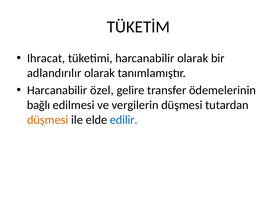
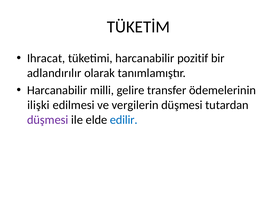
harcanabilir olarak: olarak -> pozitif (193, 58)
özel: özel -> milli (102, 90)
bağlı: bağlı -> ilişki (38, 105)
düşmesi colour: orange -> purple (48, 120)
